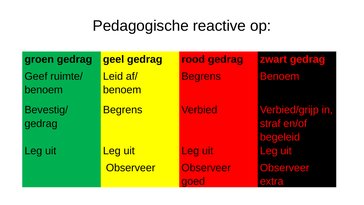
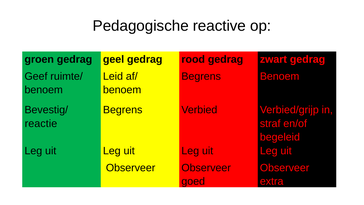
gedrag: gedrag -> reactie (41, 123)
